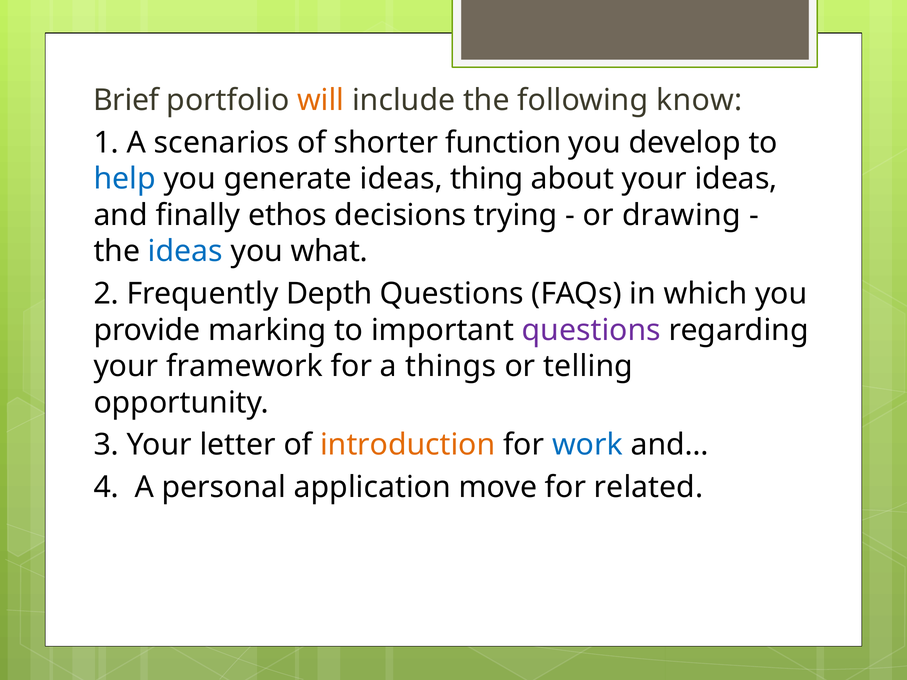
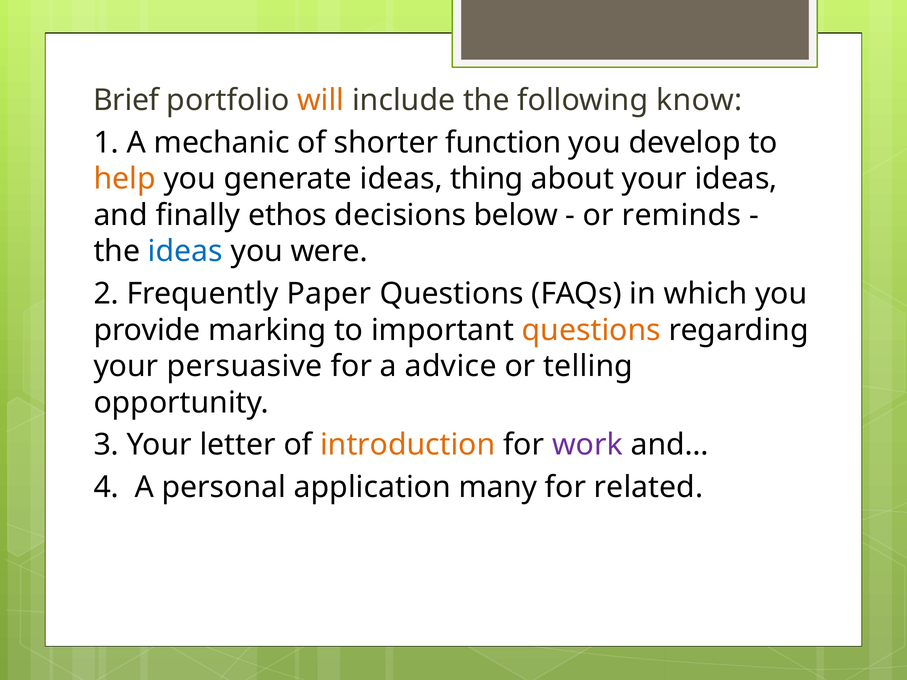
scenarios: scenarios -> mechanic (222, 143)
help colour: blue -> orange (125, 179)
trying: trying -> below (516, 215)
drawing: drawing -> reminds (681, 215)
what: what -> were (329, 252)
Depth: Depth -> Paper (329, 294)
questions colour: purple -> orange (591, 330)
framework: framework -> persuasive (245, 366)
things: things -> advice (451, 366)
work colour: blue -> purple (587, 445)
move: move -> many (498, 487)
